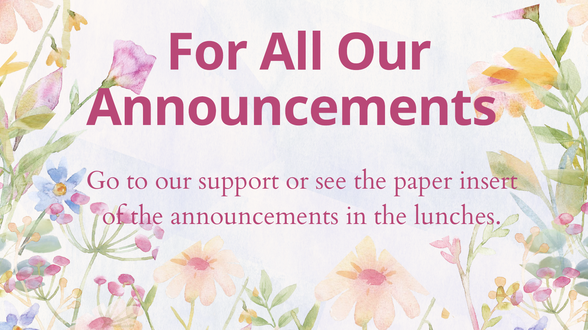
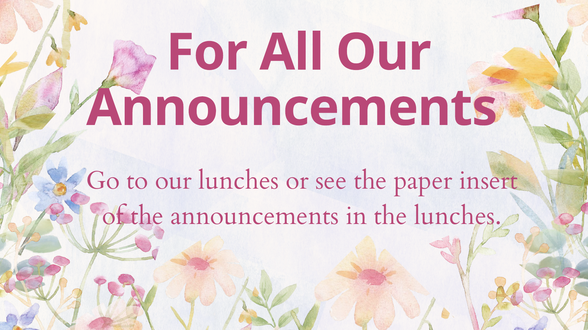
our support: support -> lunches (239, 181)
